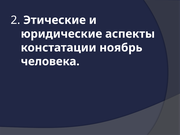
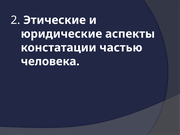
ноябрь: ноябрь -> частью (121, 48)
